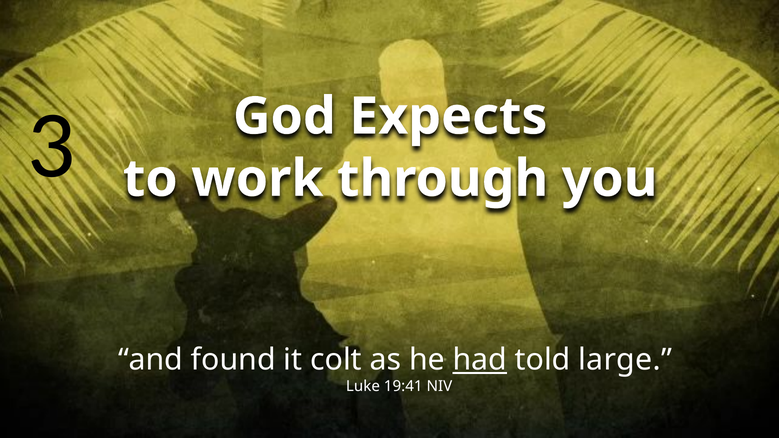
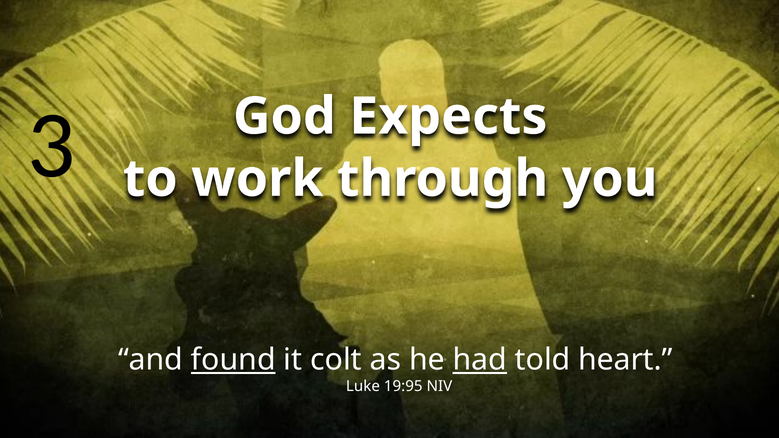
found underline: none -> present (233, 360)
large: large -> heart (625, 360)
19:41: 19:41 -> 19:95 (403, 386)
